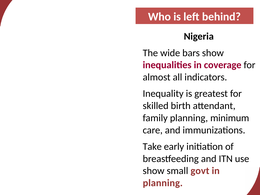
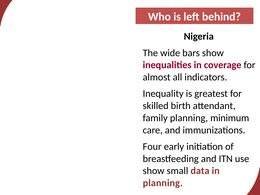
Take: Take -> Four (152, 147)
govt: govt -> data (200, 171)
